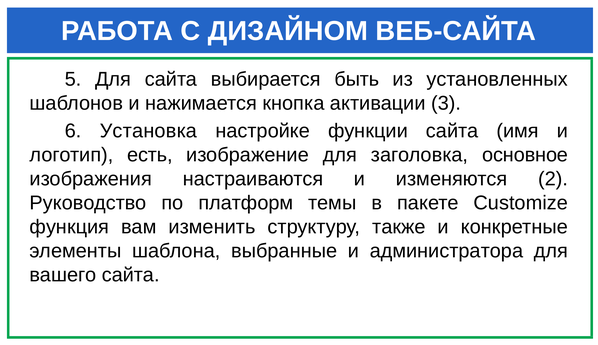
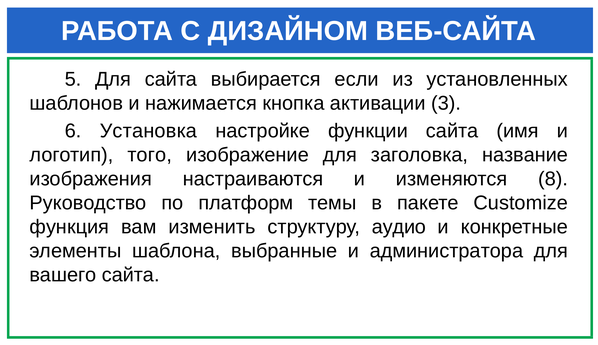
быть: быть -> если (357, 79)
есть: есть -> того (150, 155)
основное: основное -> название (525, 155)
2: 2 -> 8 (553, 179)
также: также -> аудио (399, 227)
